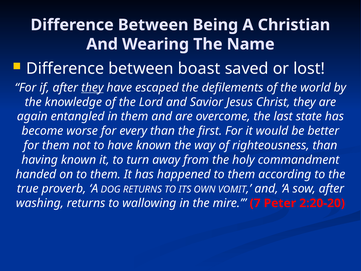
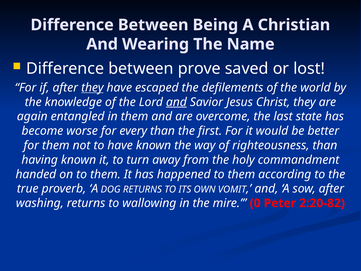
boast: boast -> prove (199, 69)
and underline: none -> present (176, 102)
7: 7 -> 0 (255, 203)
2:20-20: 2:20-20 -> 2:20-82 (322, 203)
